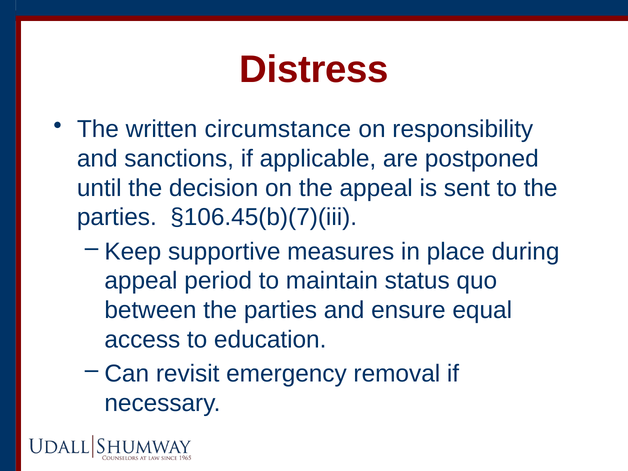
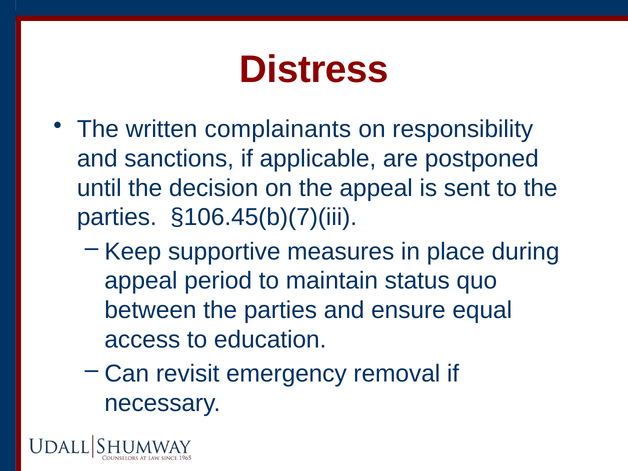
circumstance: circumstance -> complainants (278, 129)
